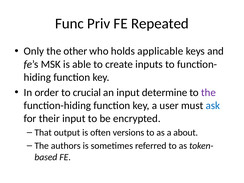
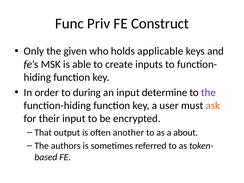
Repeated: Repeated -> Construct (160, 24)
other: other -> given (75, 51)
crucial: crucial -> during (87, 92)
ask colour: blue -> orange (213, 105)
versions: versions -> another (128, 132)
